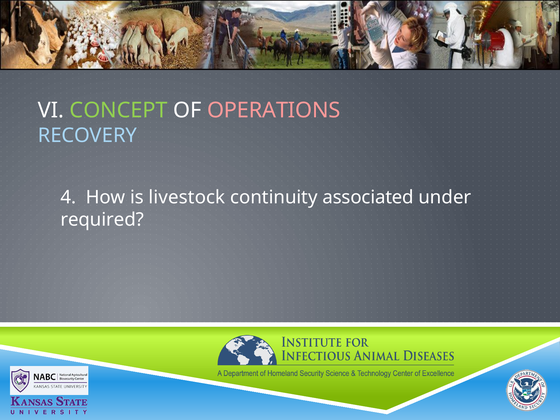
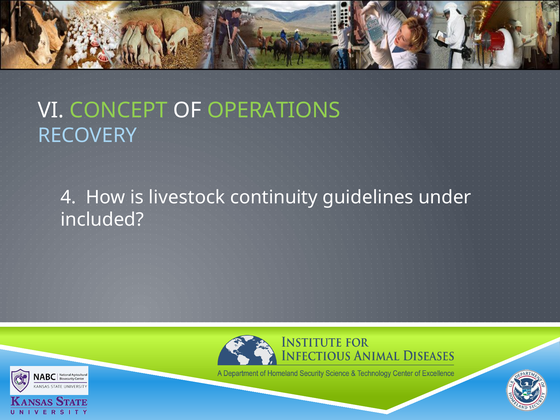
OPERATIONS colour: pink -> light green (274, 110)
associated: associated -> guidelines (368, 197)
required: required -> included (102, 220)
